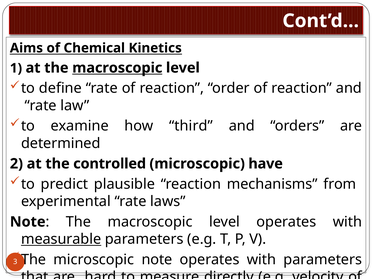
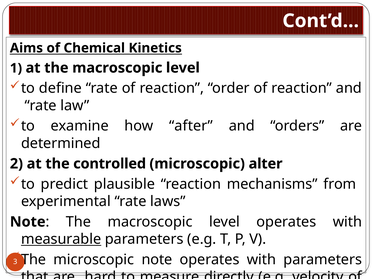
macroscopic underline: present -> none (117, 68)
third: third -> after (191, 126)
have: have -> alter (266, 164)
